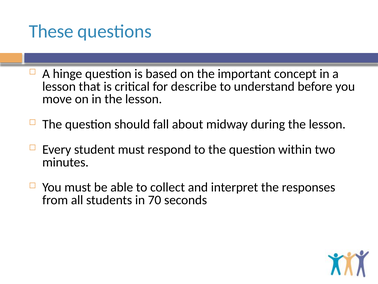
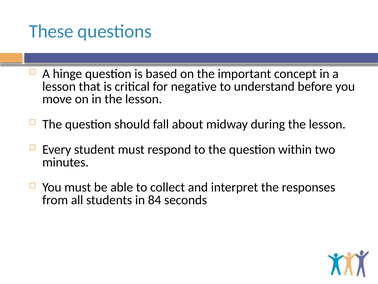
describe: describe -> negative (194, 86)
70: 70 -> 84 (155, 200)
